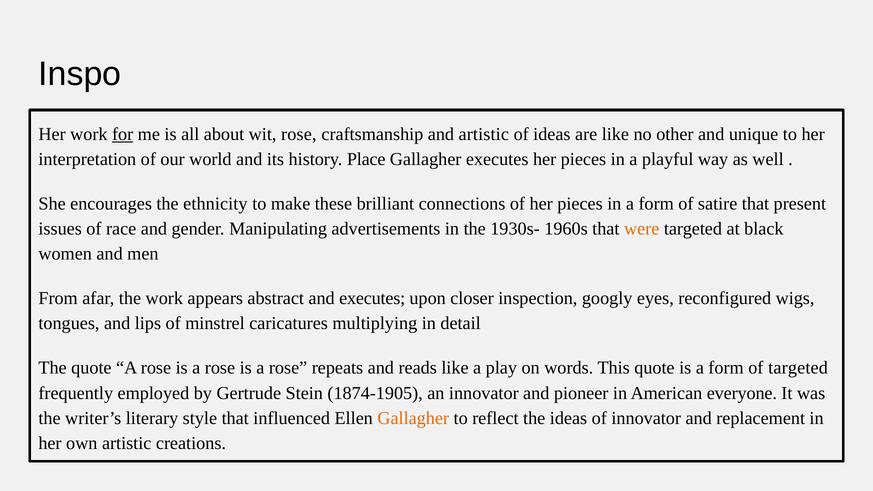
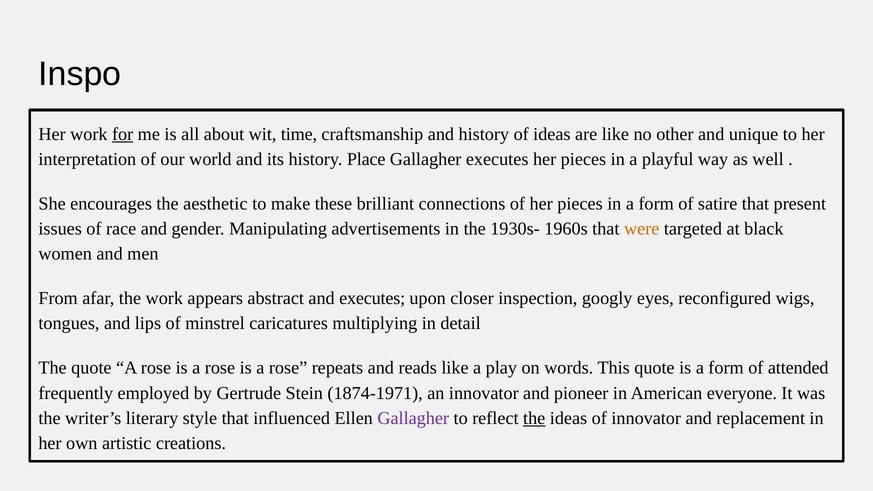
wit rose: rose -> time (299, 134)
and artistic: artistic -> history (484, 134)
ethnicity: ethnicity -> aesthetic (215, 204)
of targeted: targeted -> attended (798, 368)
1874-1905: 1874-1905 -> 1874-1971 (375, 393)
Gallagher colour: orange -> purple (413, 418)
the underline: none -> present (534, 418)
